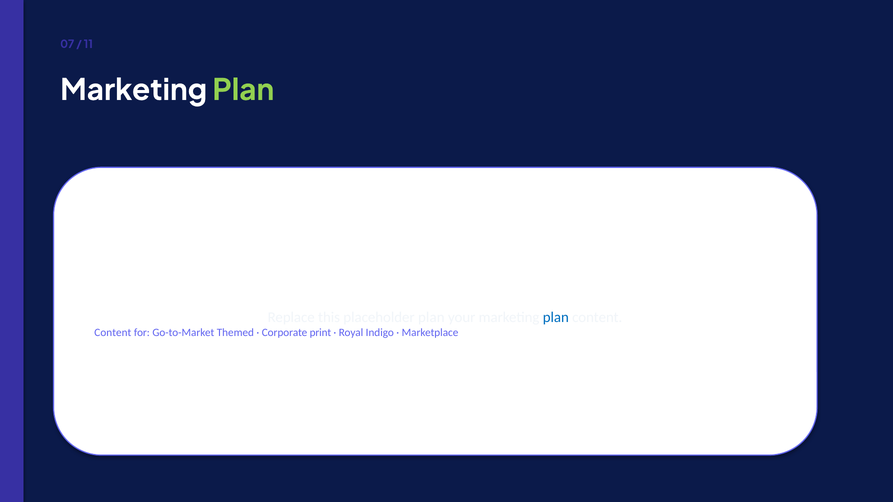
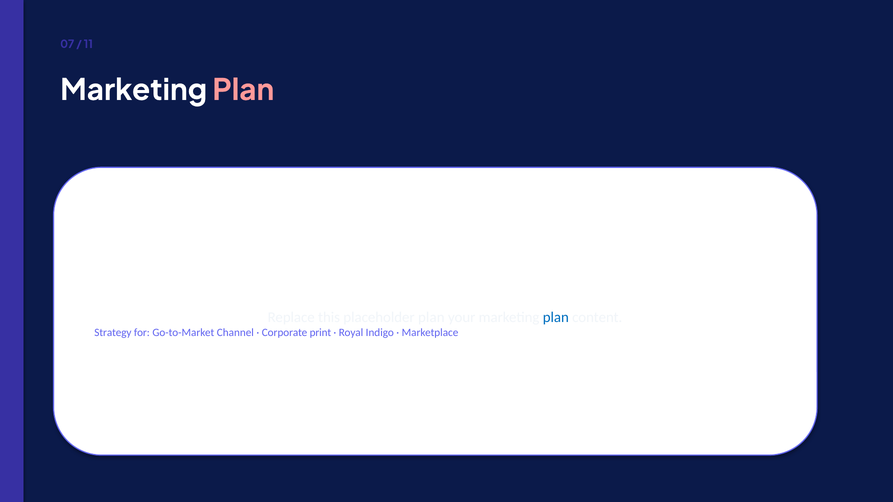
Plan colour: light green -> pink (243, 90)
Content: Content -> Strategy (113, 333)
Themed: Themed -> Channel (235, 333)
